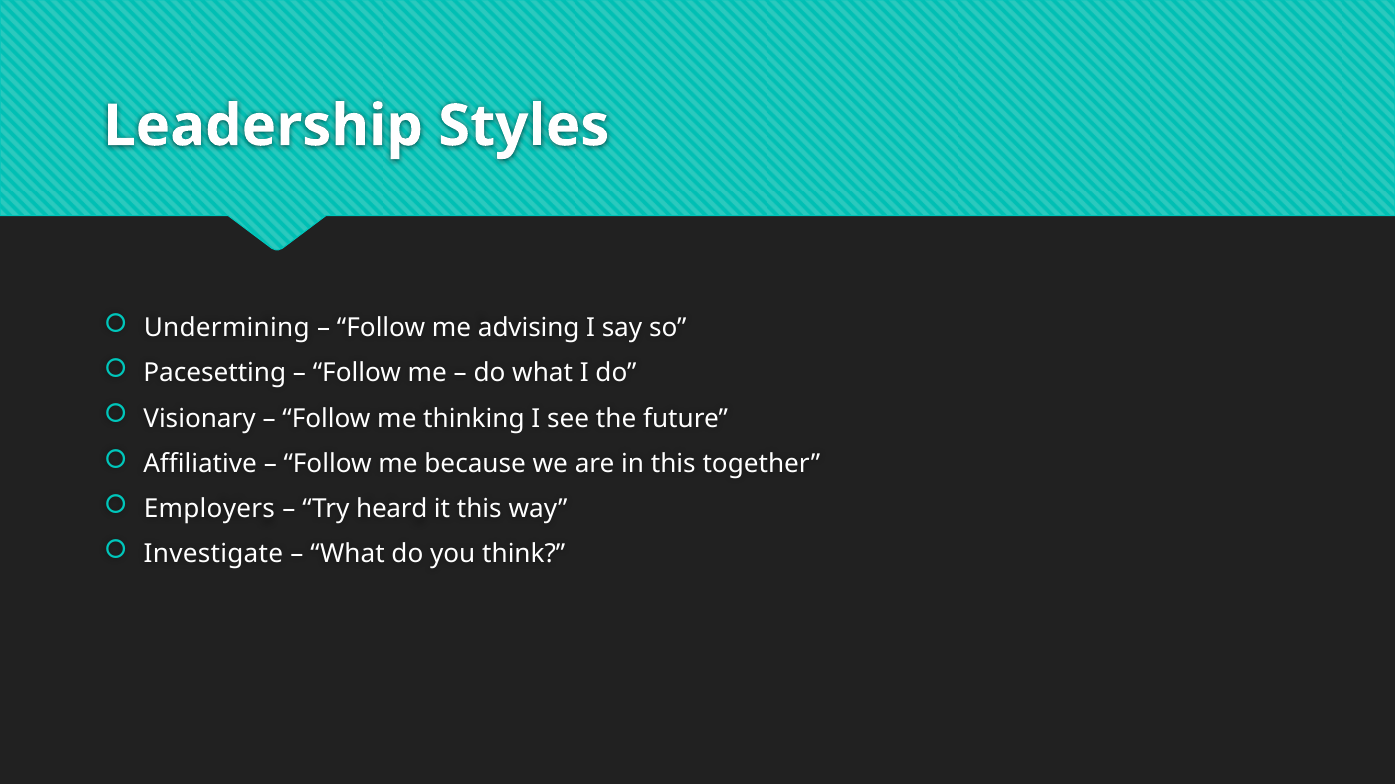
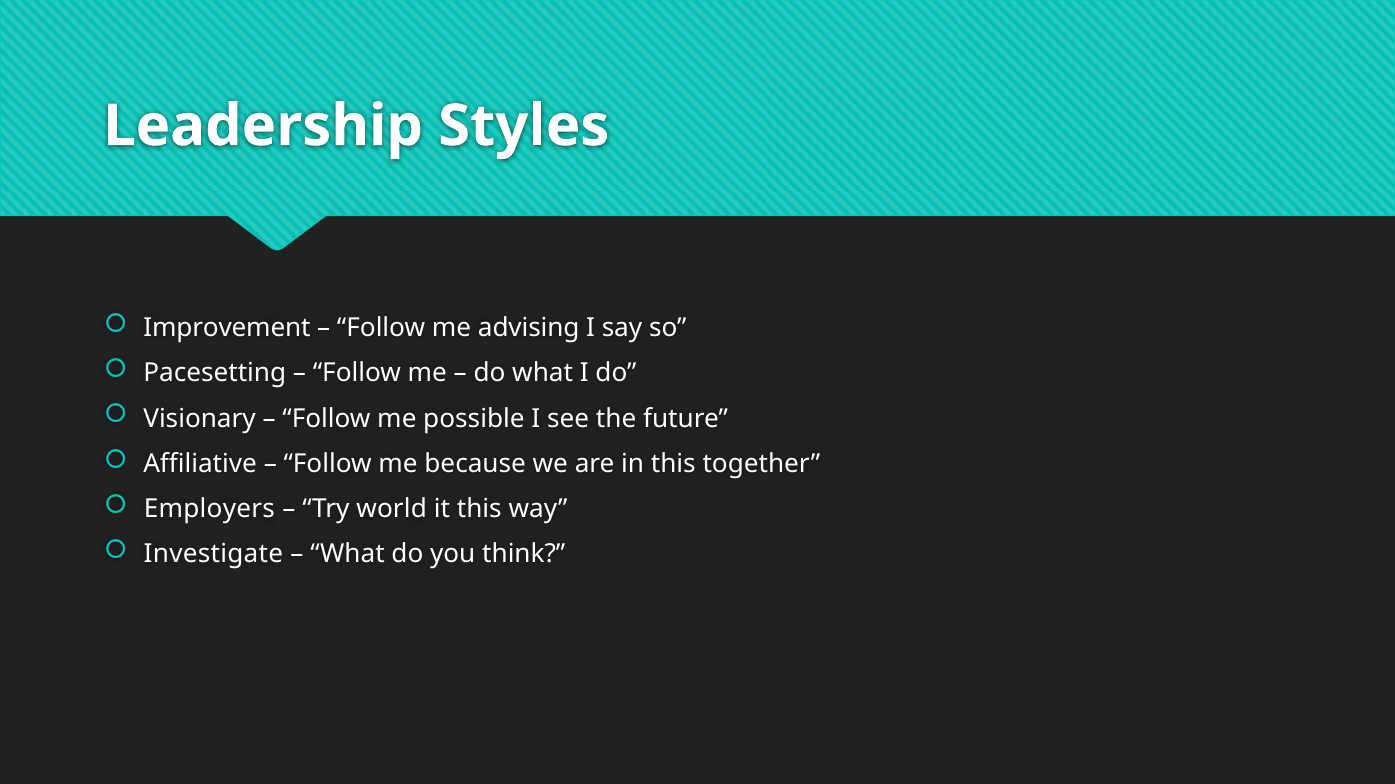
Undermining: Undermining -> Improvement (227, 328)
thinking: thinking -> possible (474, 419)
heard: heard -> world (392, 509)
